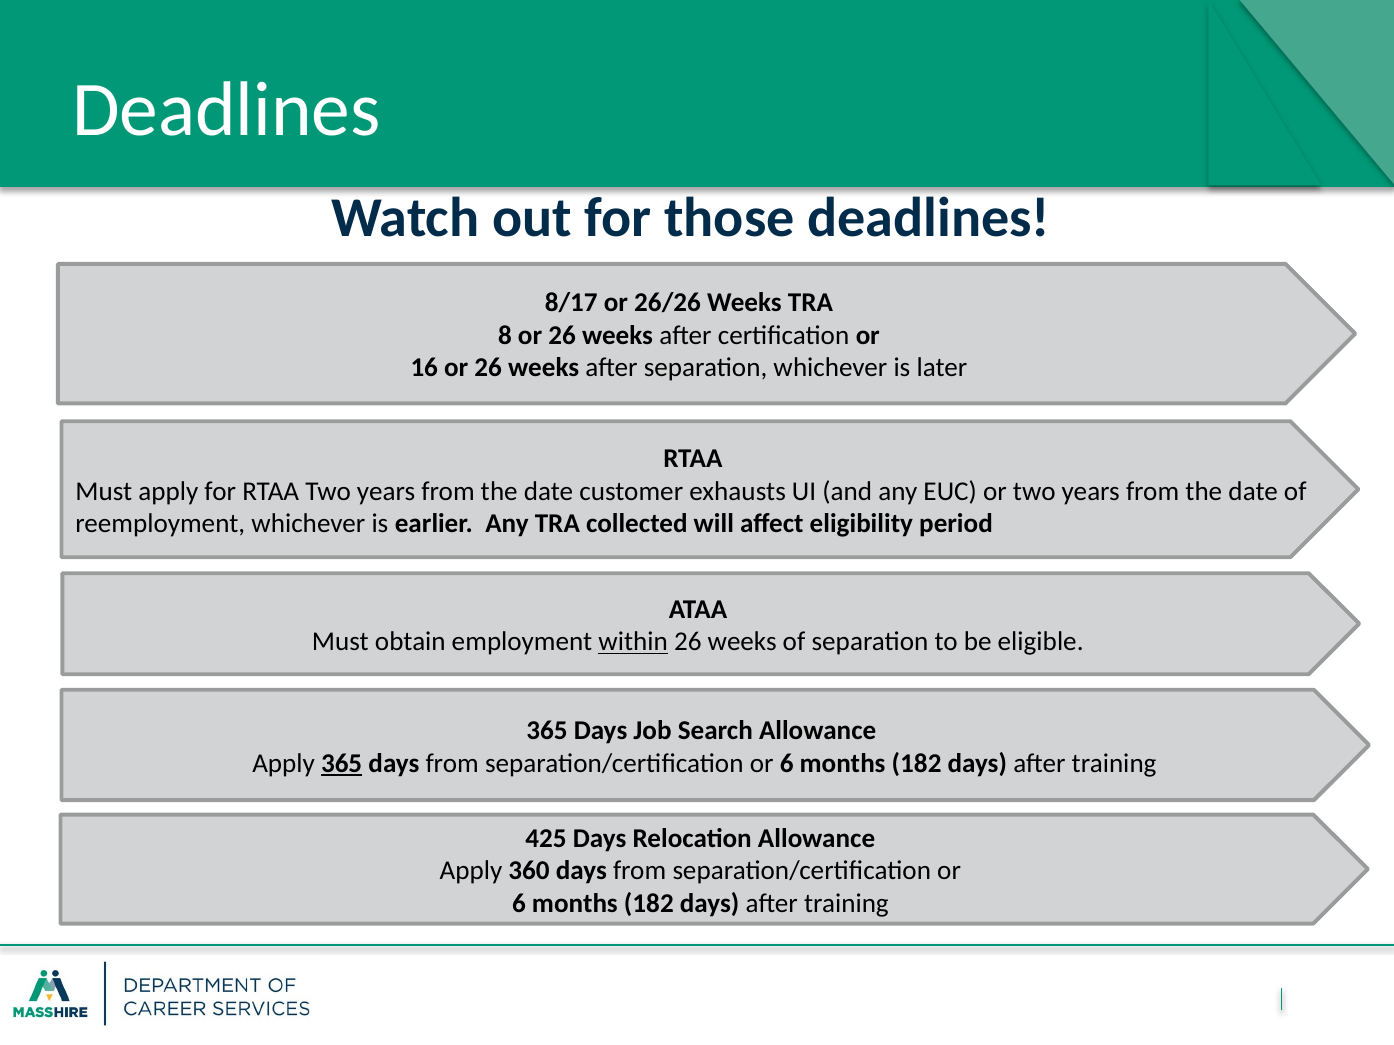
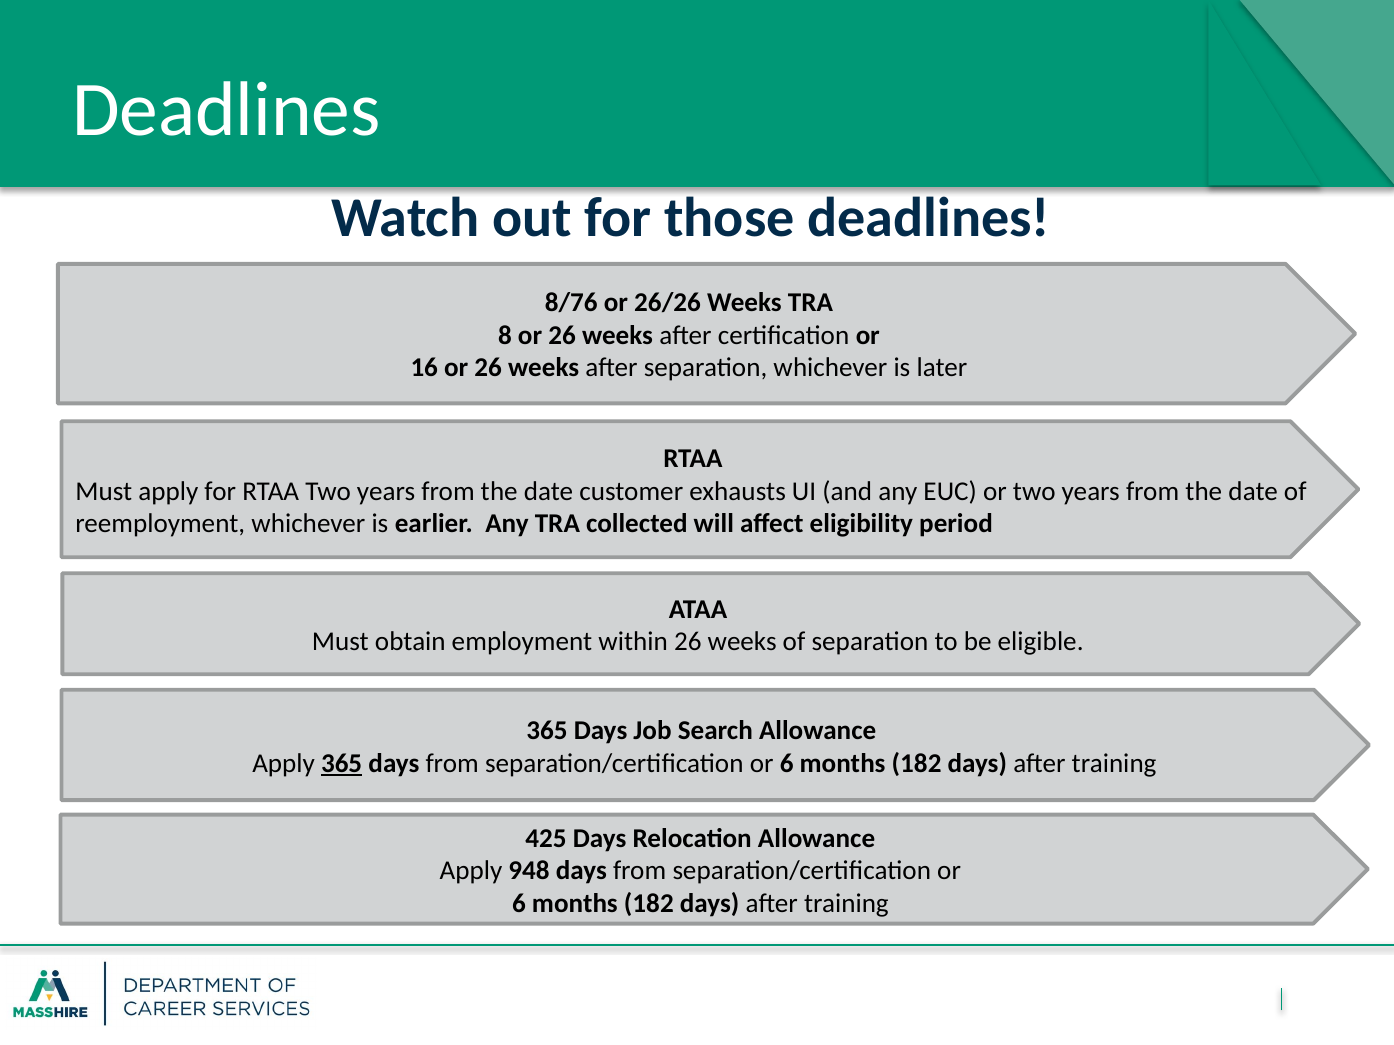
8/17: 8/17 -> 8/76 (571, 303)
within underline: present -> none (633, 642)
360: 360 -> 948 (529, 871)
